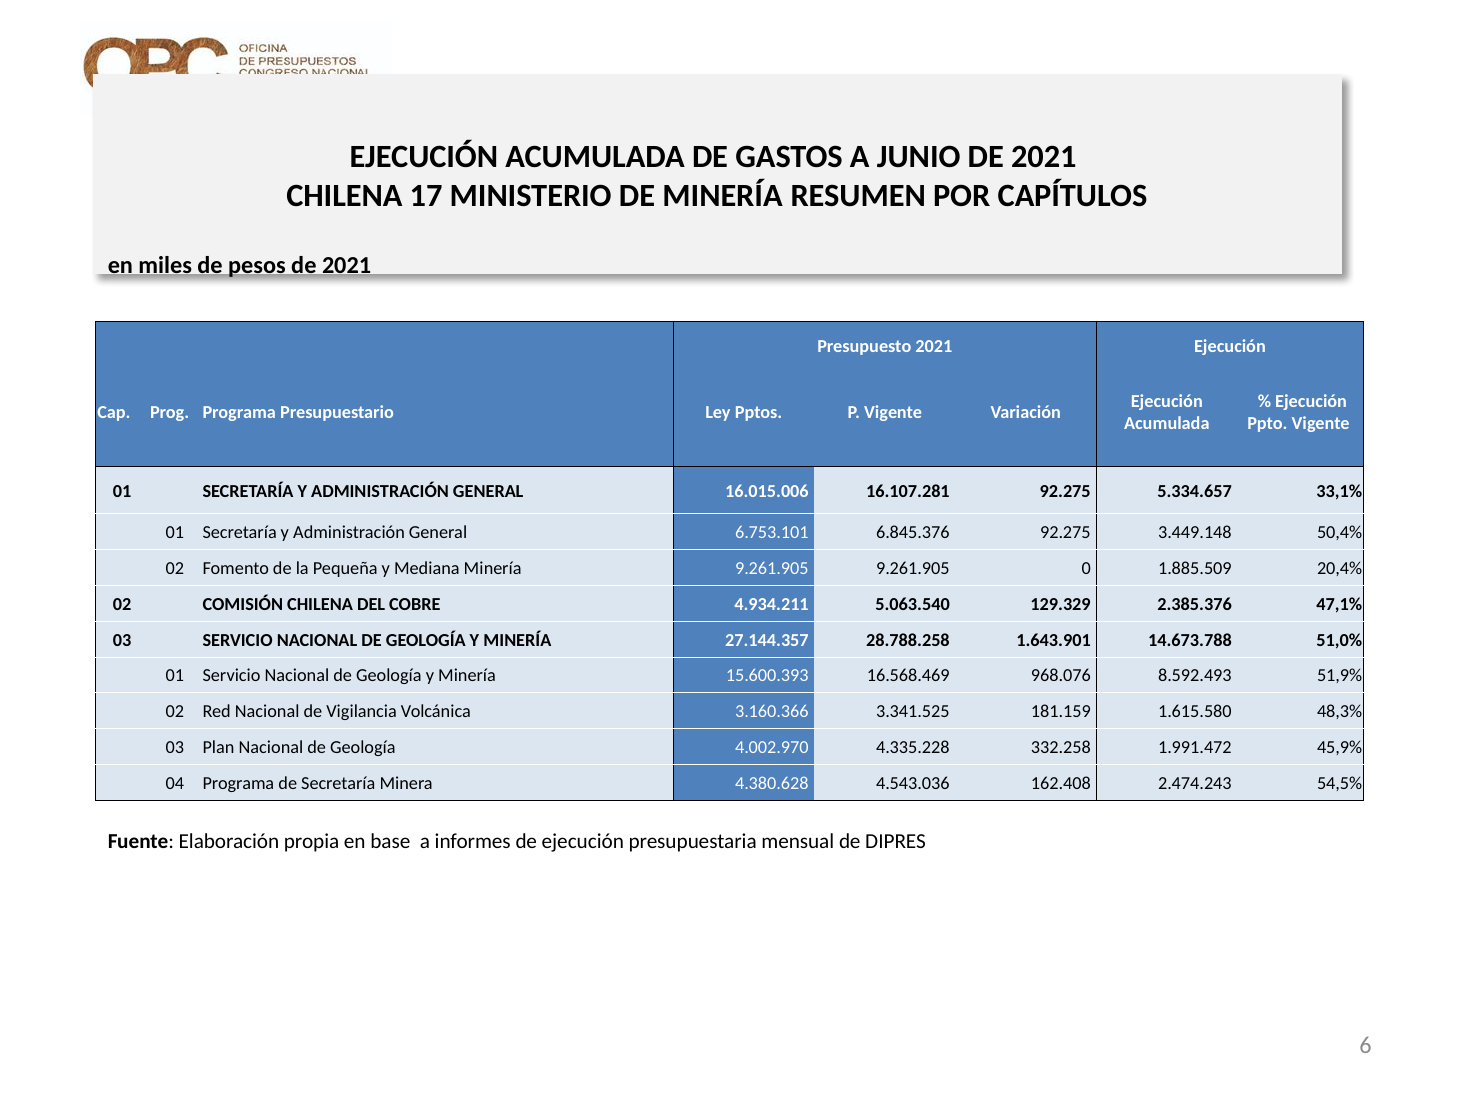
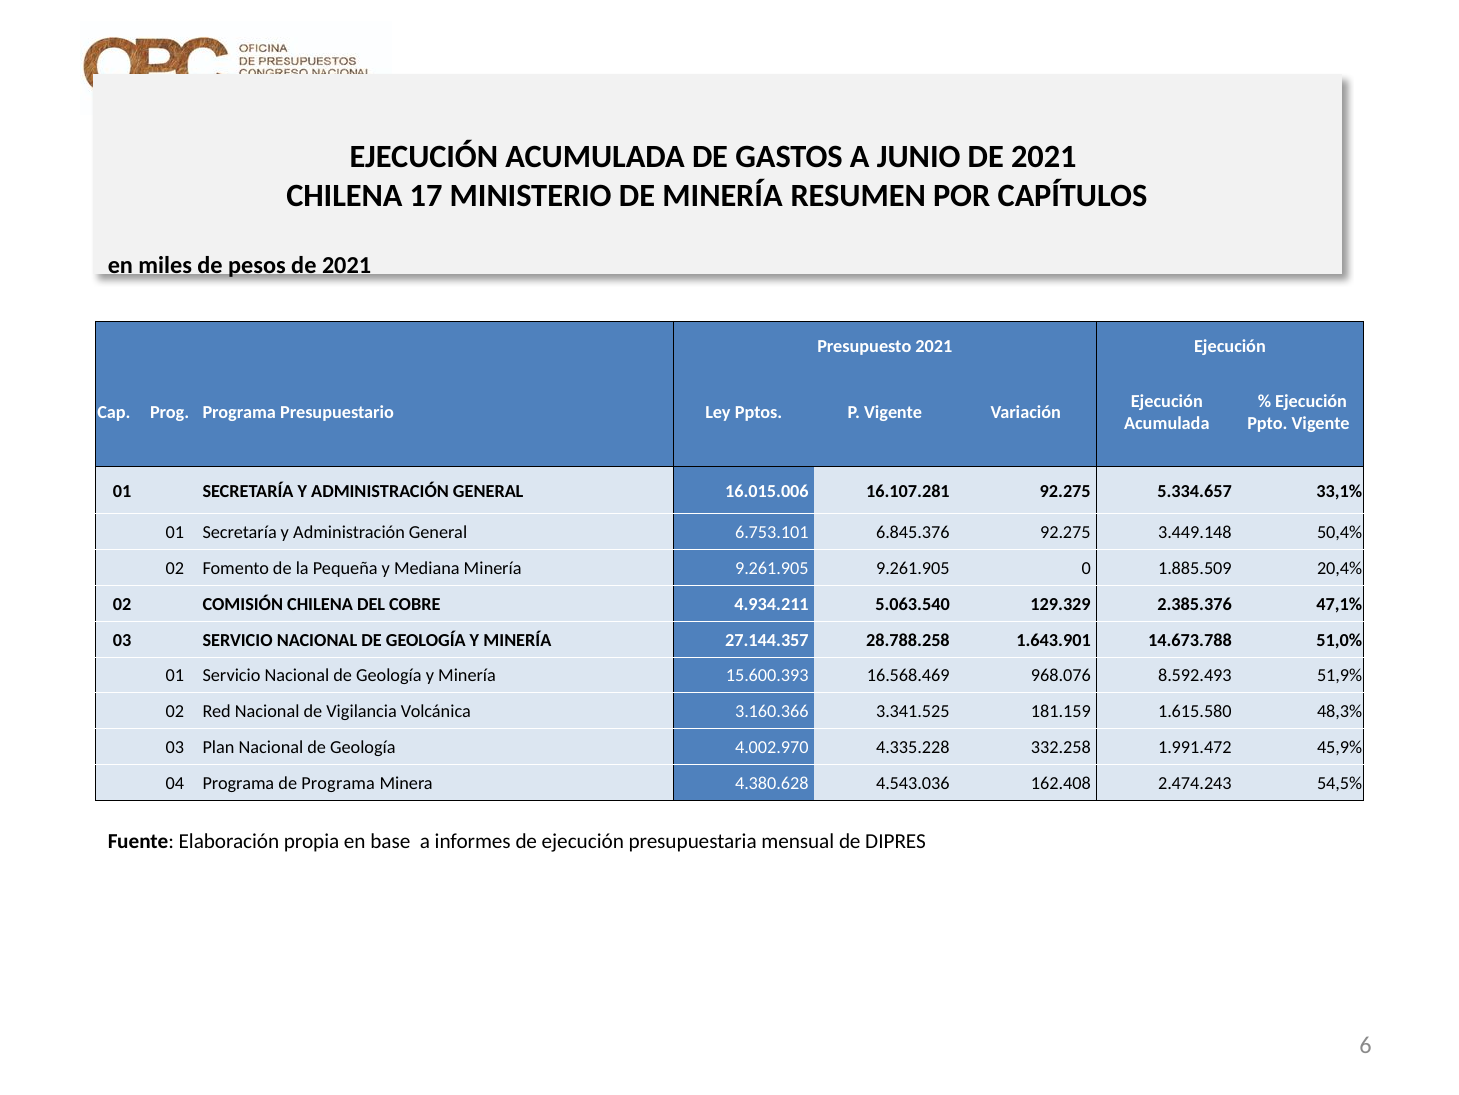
de Secretaría: Secretaría -> Programa (338, 783)
